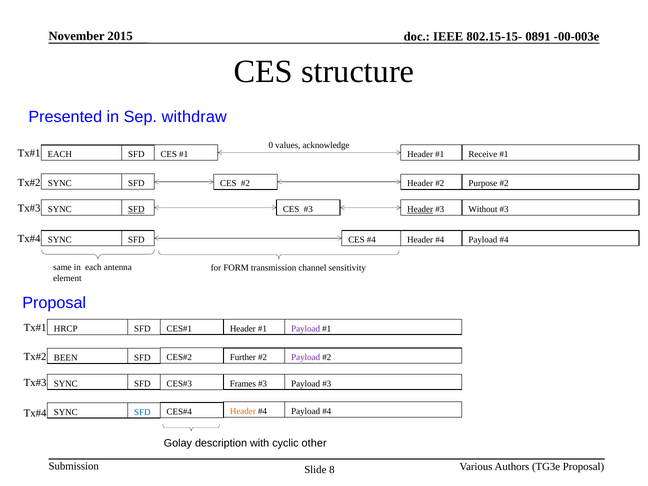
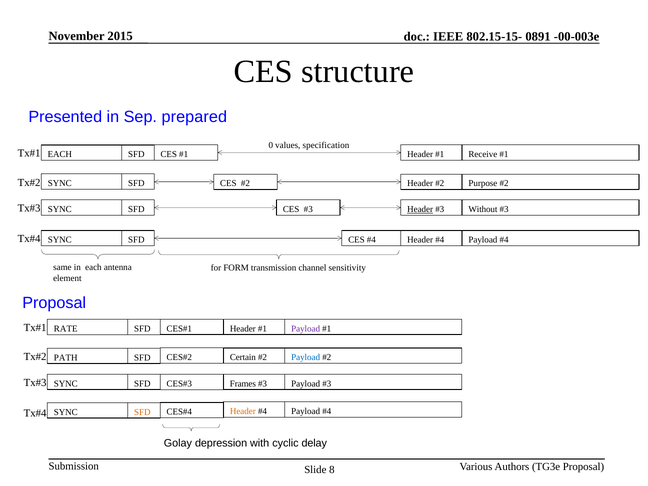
withdraw: withdraw -> prepared (194, 117)
acknowledge: acknowledge -> specification (326, 145)
SFD underline: present -> none (136, 209)
HRCP: HRCP -> RATE (66, 329)
Further: Further -> Certain (243, 357)
Payload colour: purple -> blue (306, 357)
BEEN: BEEN -> PATH (66, 358)
SFD colour: blue -> orange (142, 412)
description: description -> depression (221, 443)
other: other -> delay (314, 443)
